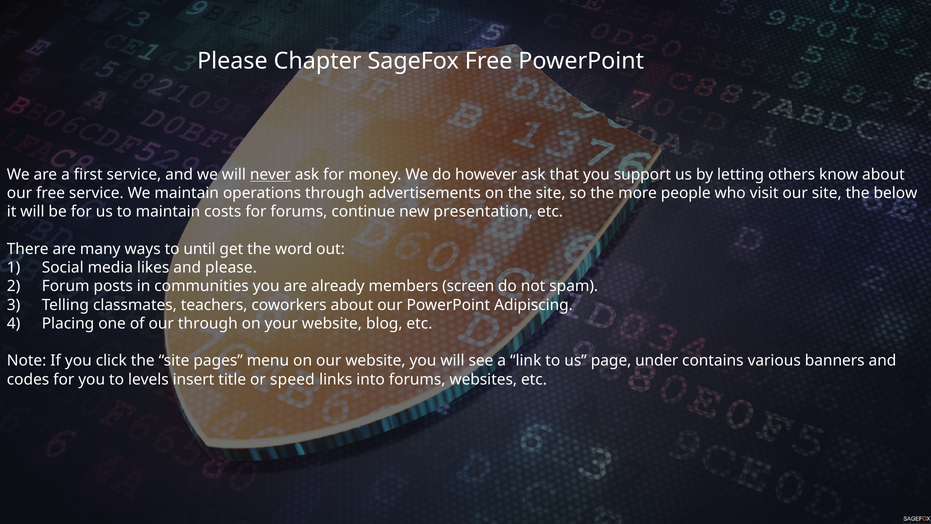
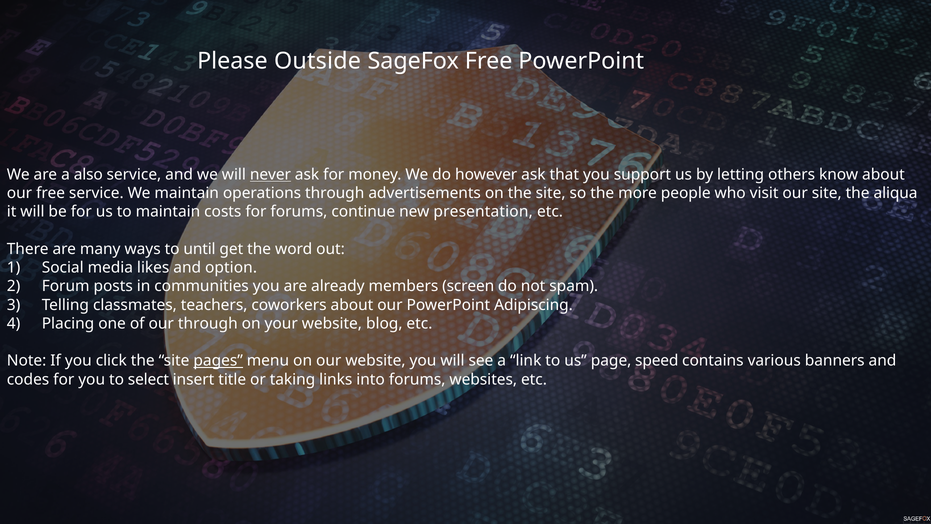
Chapter: Chapter -> Outside (317, 61)
first: first -> also (88, 175)
below: below -> aliqua (896, 193)
and please: please -> option (231, 268)
pages underline: none -> present (218, 361)
under: under -> speed (657, 361)
levels: levels -> select (148, 379)
speed: speed -> taking (293, 379)
